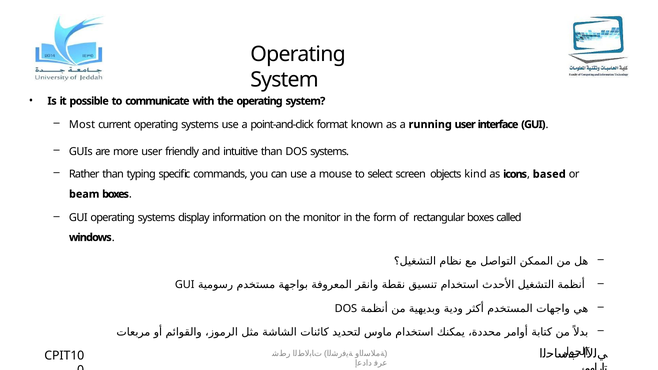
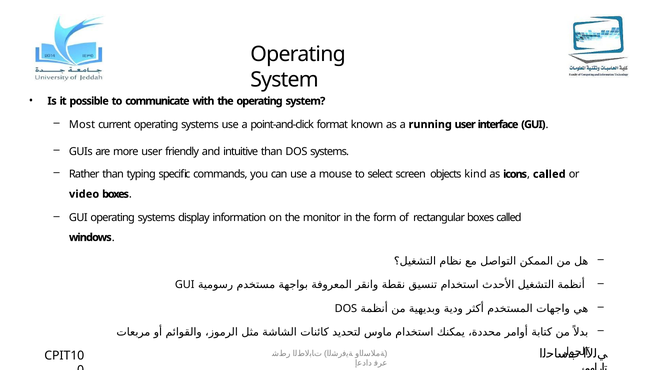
icons based: based -> called (549, 174)
beam: beam -> video (84, 194)
